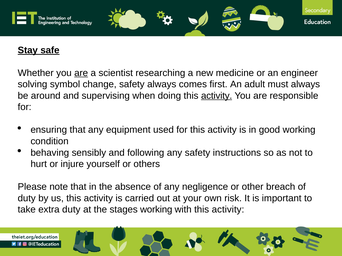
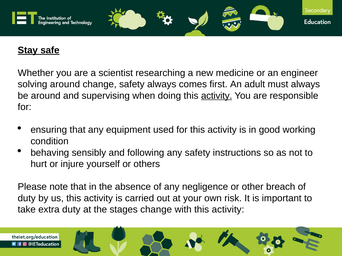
are underline: present -> none (81, 73)
solving symbol: symbol -> around (65, 85)
stages working: working -> change (156, 210)
